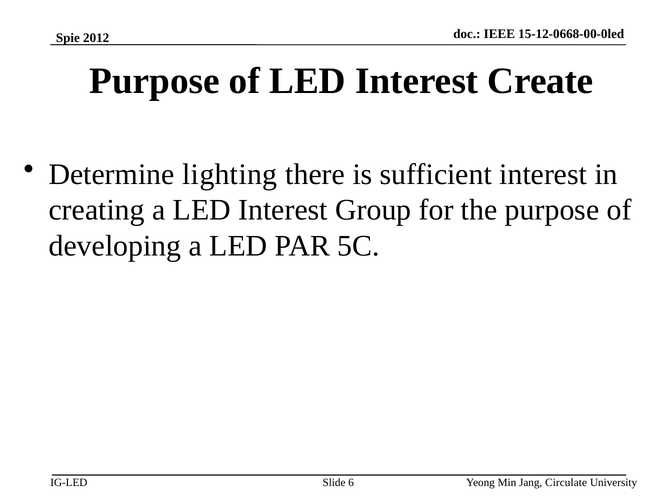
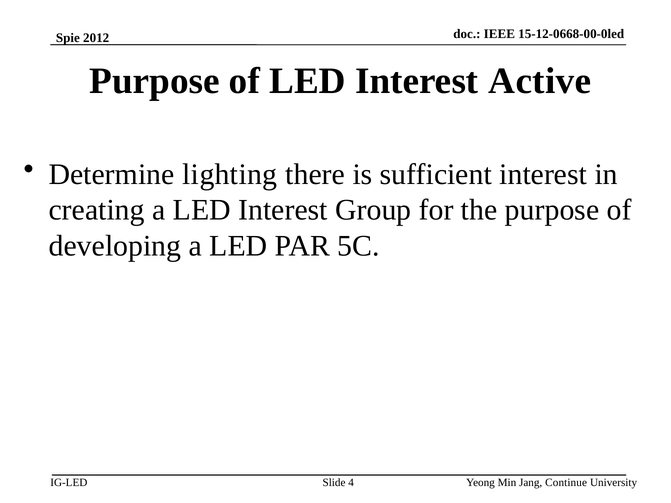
Create: Create -> Active (540, 81)
6: 6 -> 4 (351, 483)
Circulate: Circulate -> Continue (566, 483)
